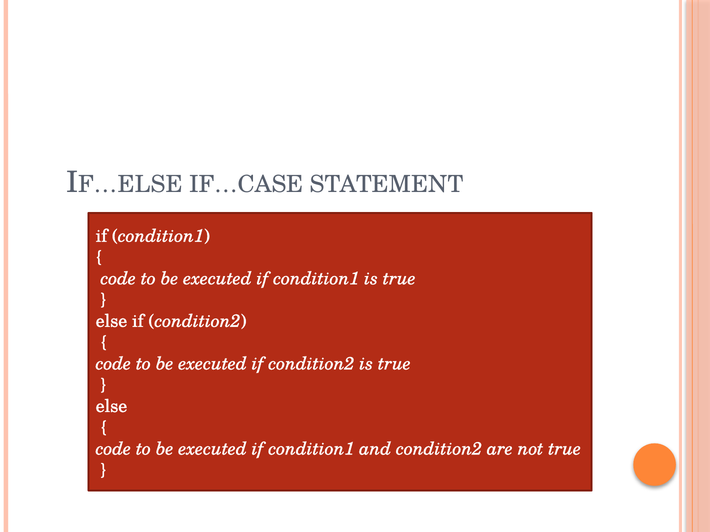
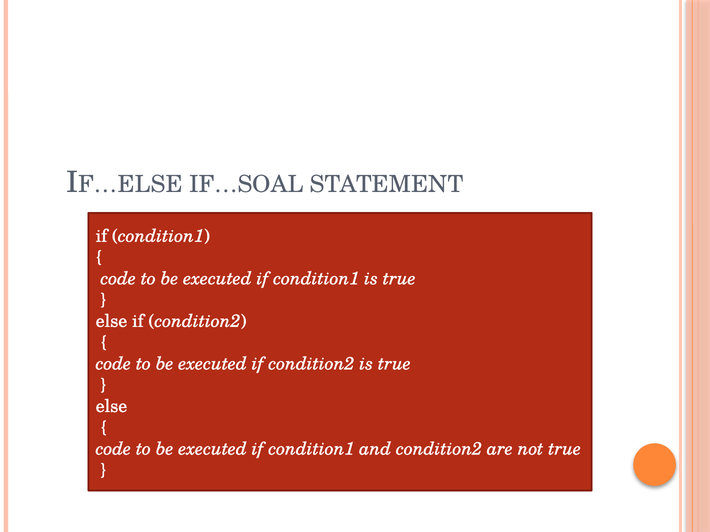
IF…CASE: IF…CASE -> IF…SOAL (246, 185)
